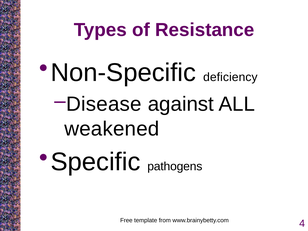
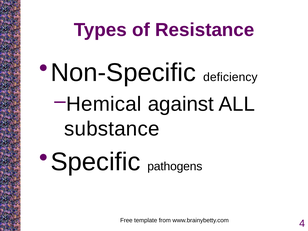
Disease: Disease -> Hemical (104, 104)
weakened: weakened -> substance (112, 129)
